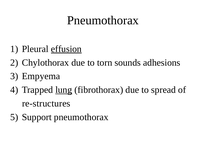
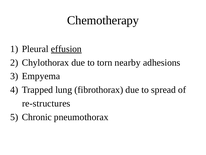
Pneumothorax: Pneumothorax -> Chemotherapy (103, 20)
sounds: sounds -> nearby (128, 62)
lung underline: present -> none (64, 90)
Support: Support -> Chronic (37, 117)
